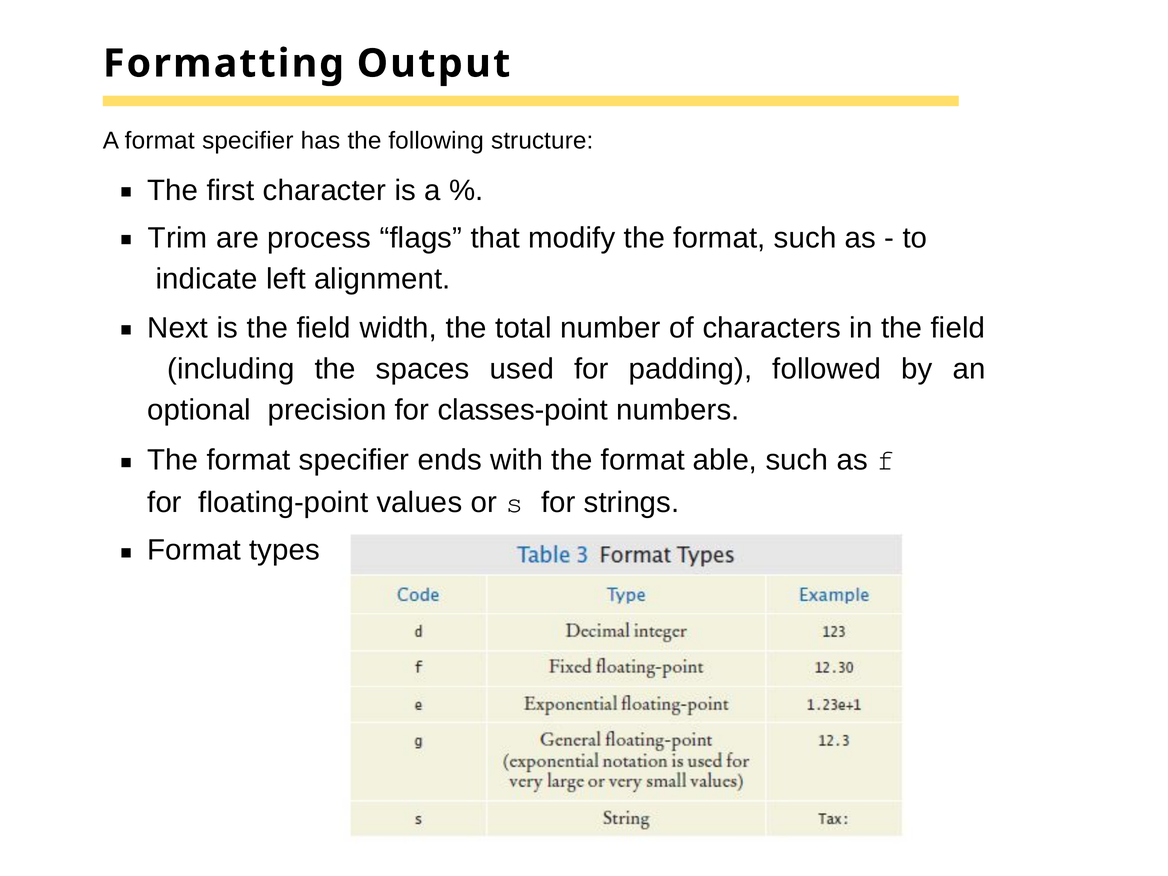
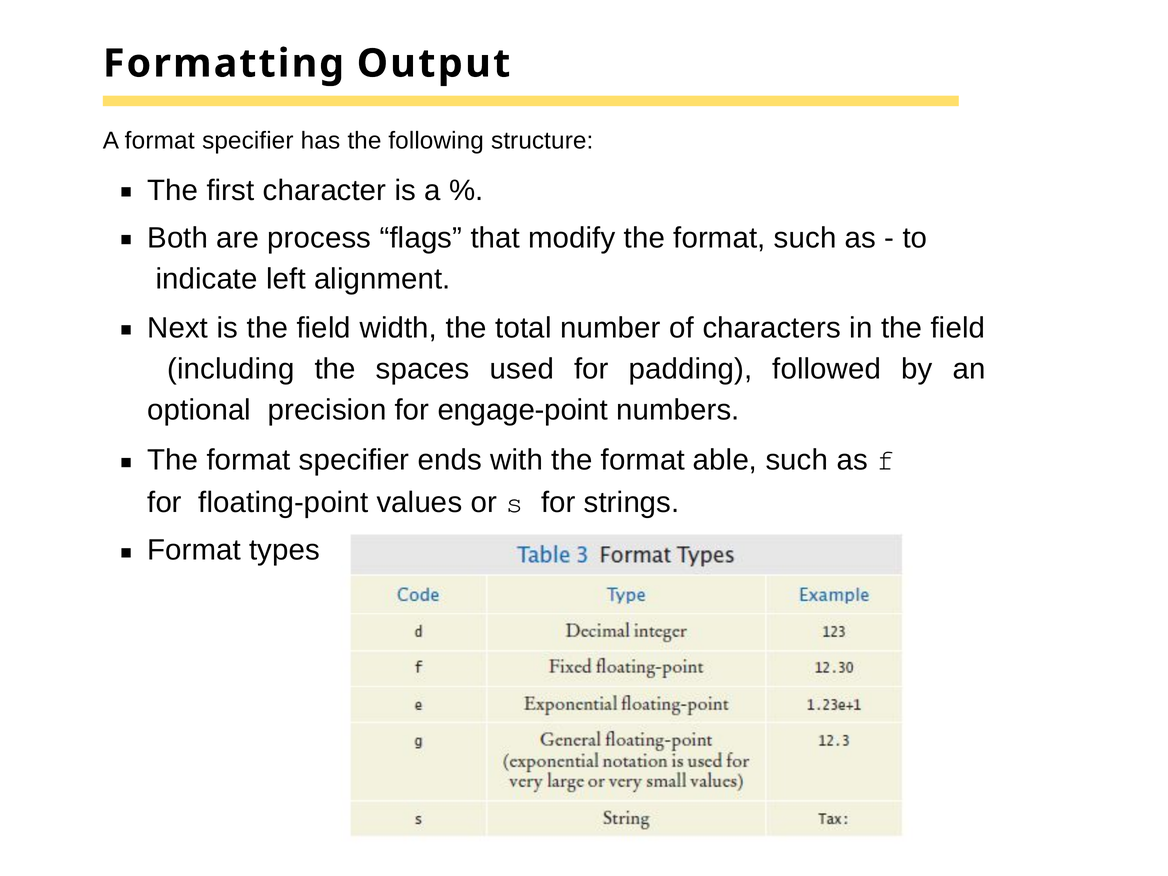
Trim: Trim -> Both (178, 238)
classes-point: classes-point -> engage-point (523, 410)
